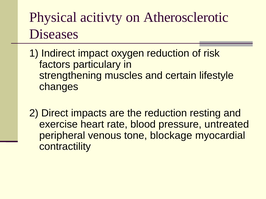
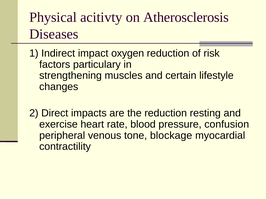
Atherosclerotic: Atherosclerotic -> Atherosclerosis (186, 17)
untreated: untreated -> confusion (227, 125)
